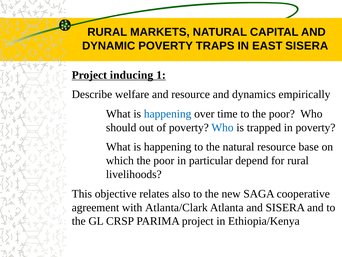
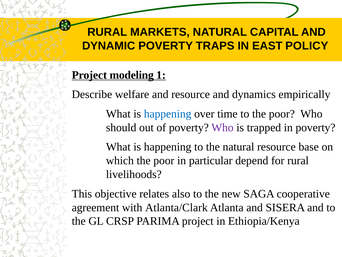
EAST SISERA: SISERA -> POLICY (307, 46)
inducing: inducing -> modeling (132, 75)
Who colour: blue -> purple (222, 127)
